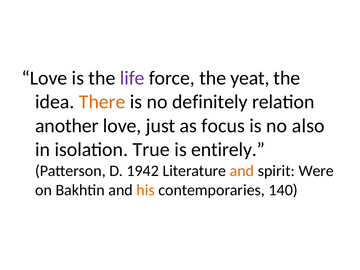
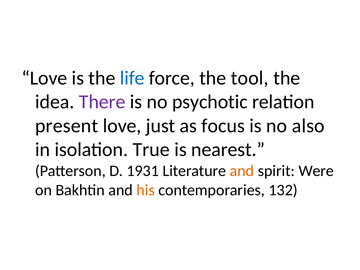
life colour: purple -> blue (132, 78)
yeat: yeat -> tool (250, 78)
There colour: orange -> purple (102, 102)
definitely: definitely -> psychotic (210, 102)
another: another -> present (67, 126)
entirely: entirely -> nearest (228, 150)
1942: 1942 -> 1931 (143, 171)
140: 140 -> 132 (283, 190)
